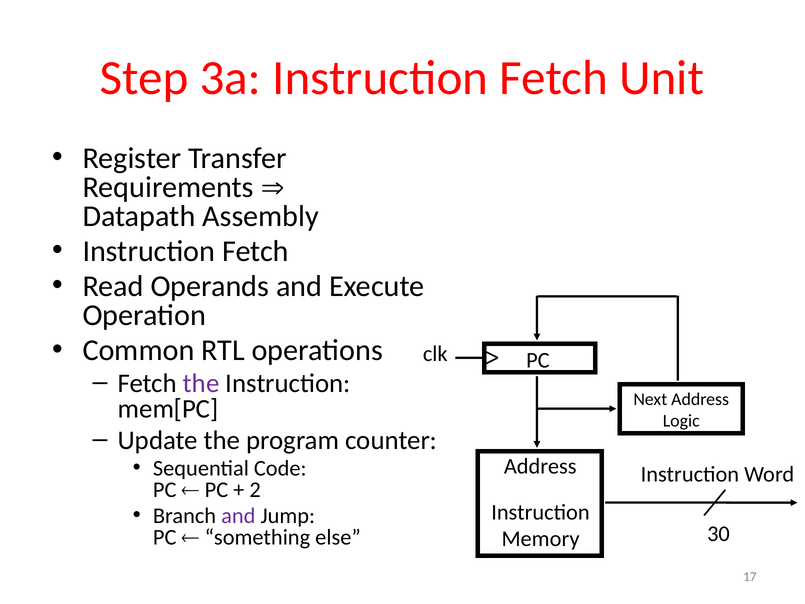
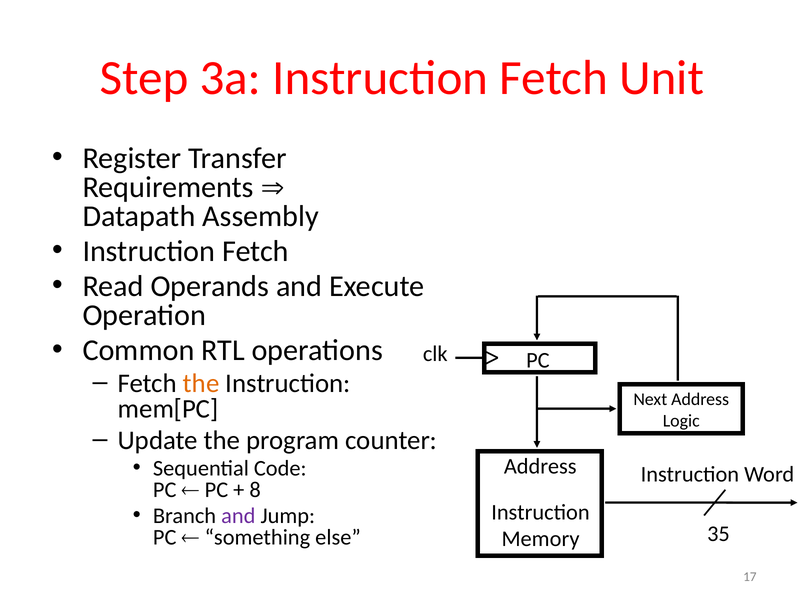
the colour: purple -> orange (201, 383)
2: 2 -> 8 (255, 490)
30: 30 -> 35 (718, 534)
